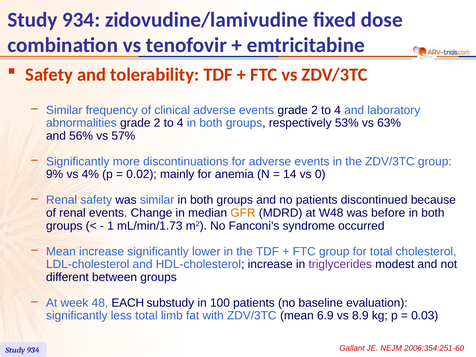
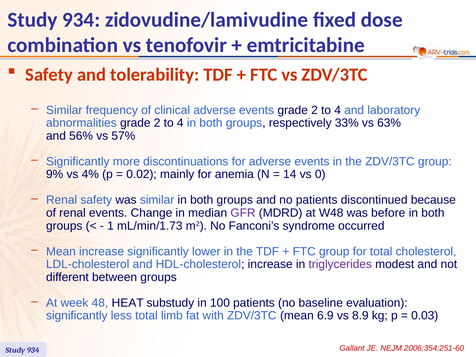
53%: 53% -> 33% (347, 123)
GFR colour: orange -> purple (243, 213)
EACH: EACH -> HEAT (128, 303)
